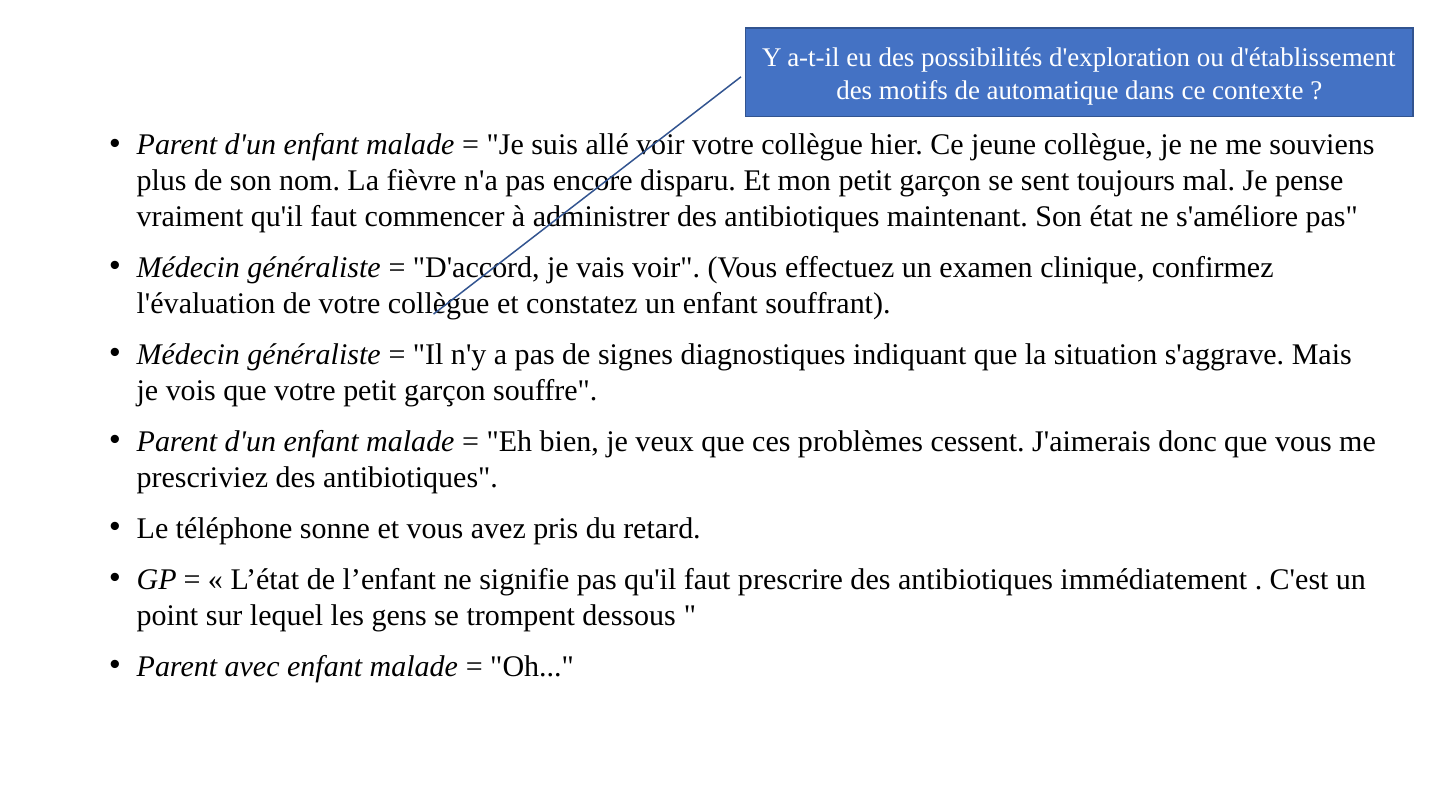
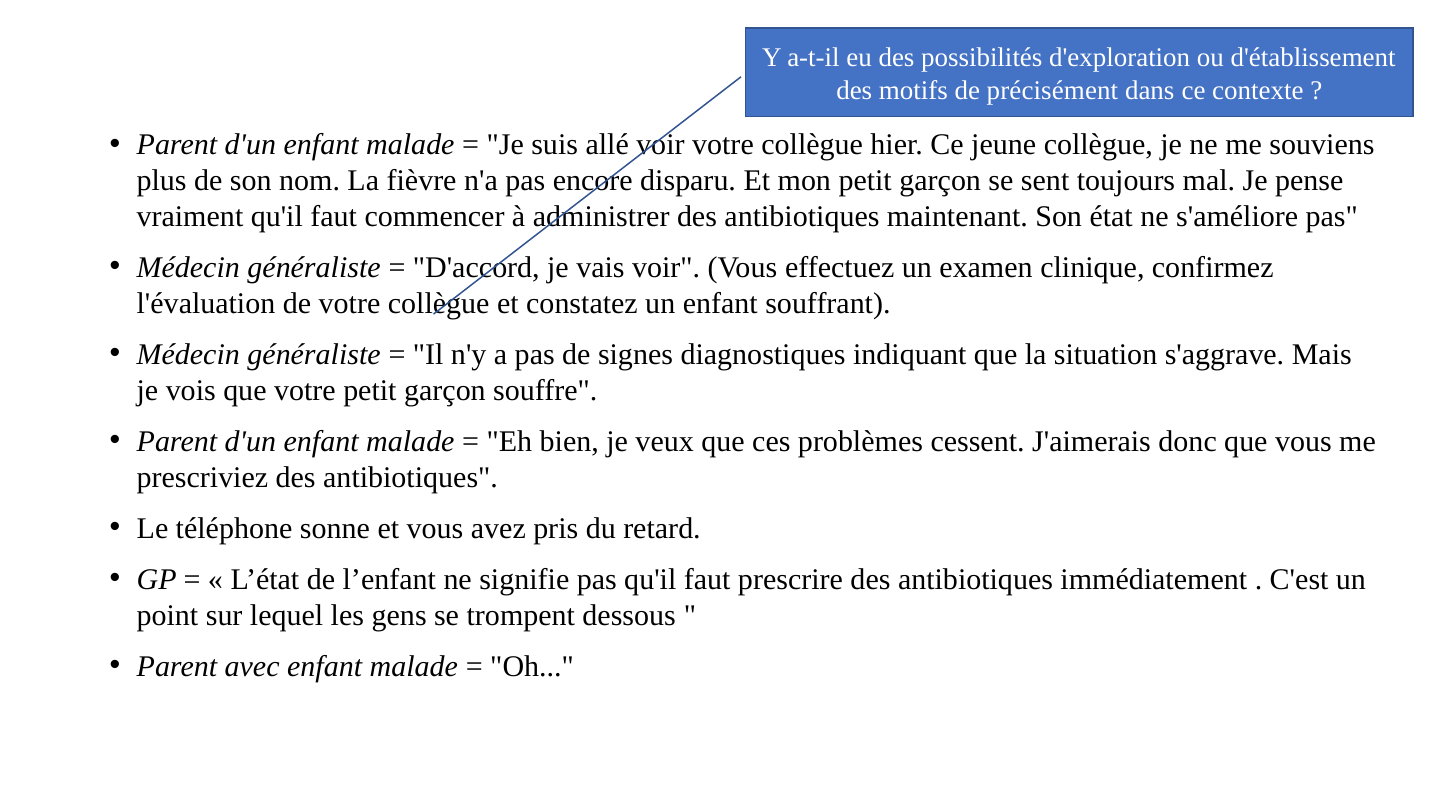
automatique: automatique -> précisément (1052, 90)
